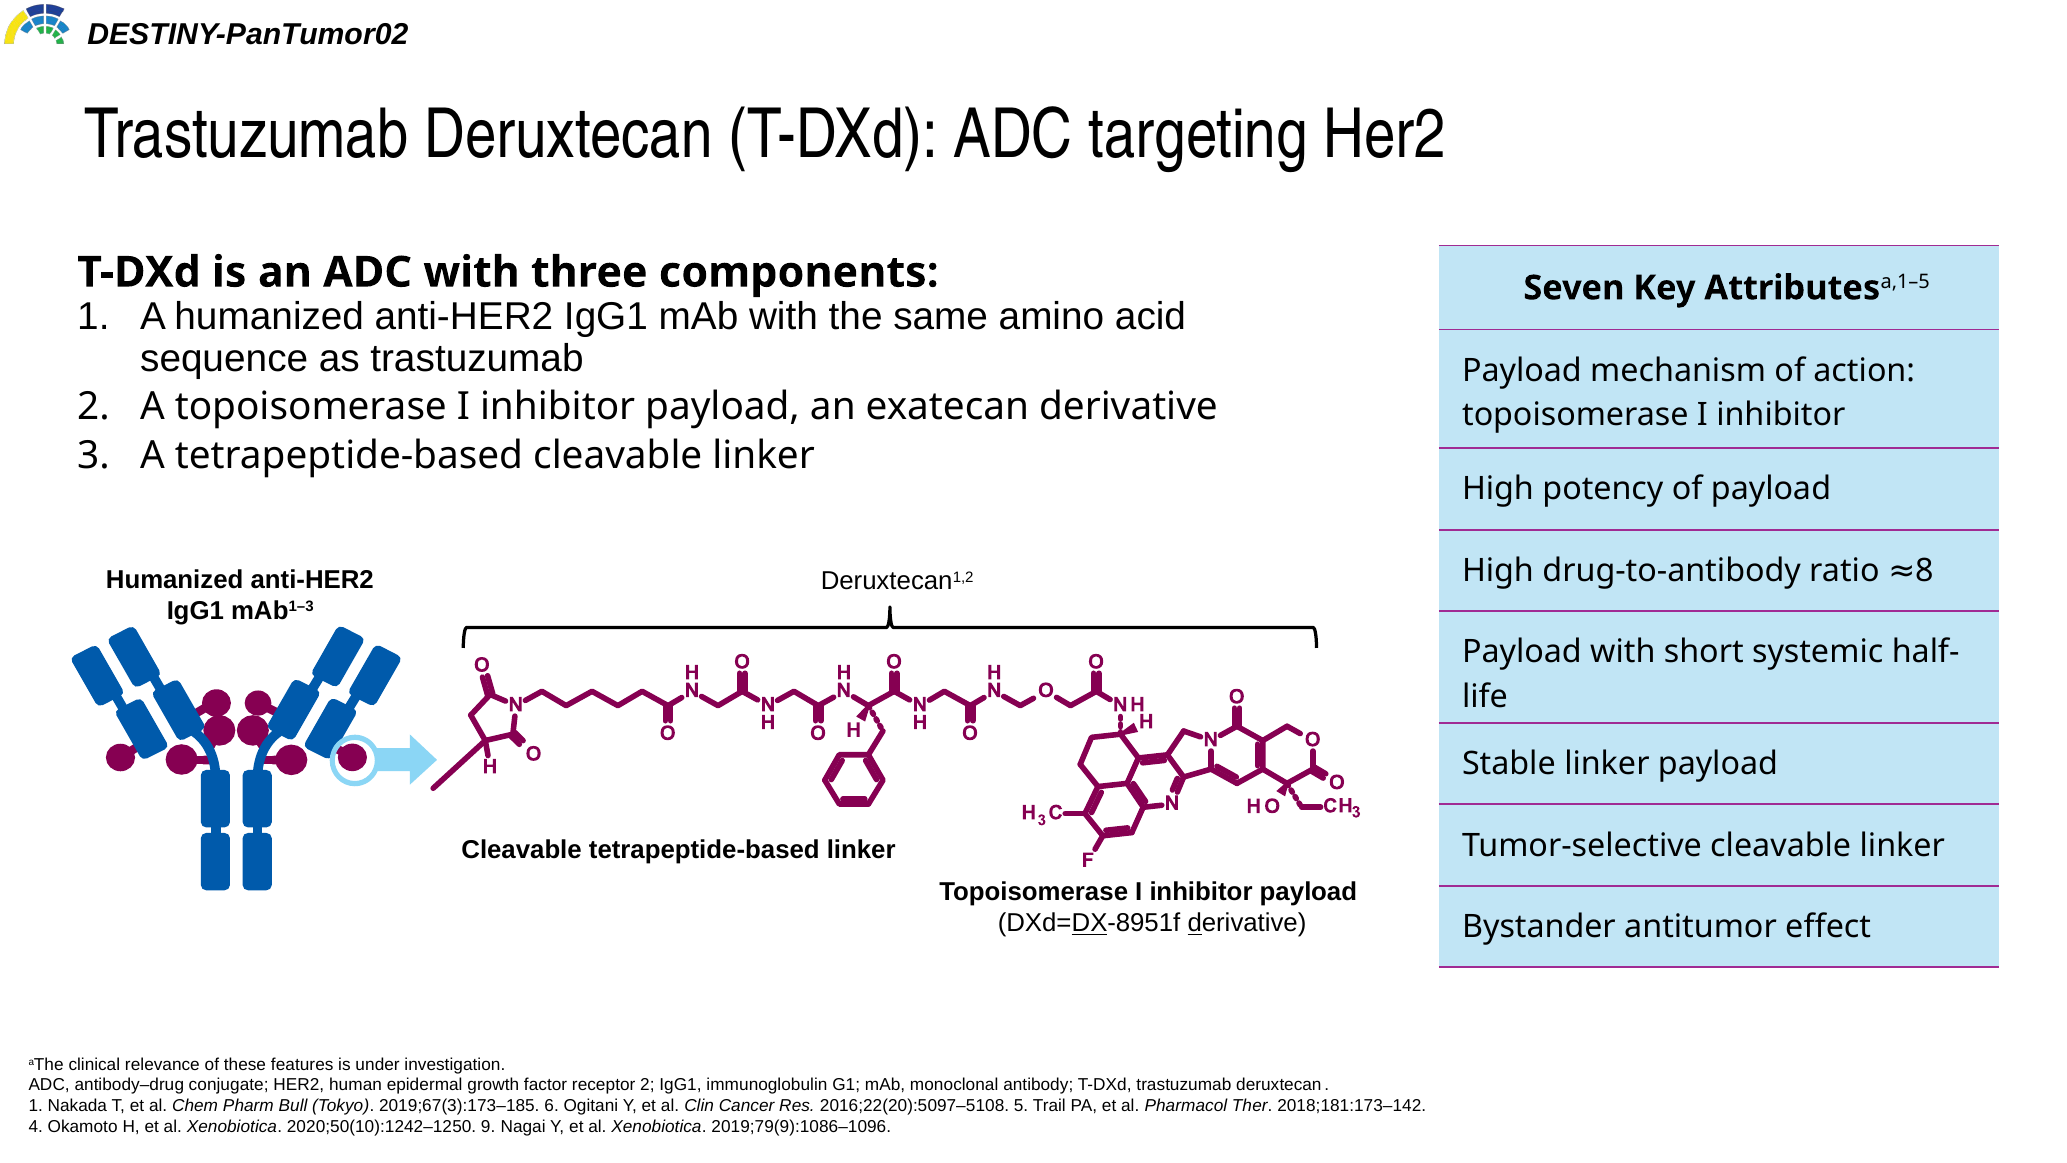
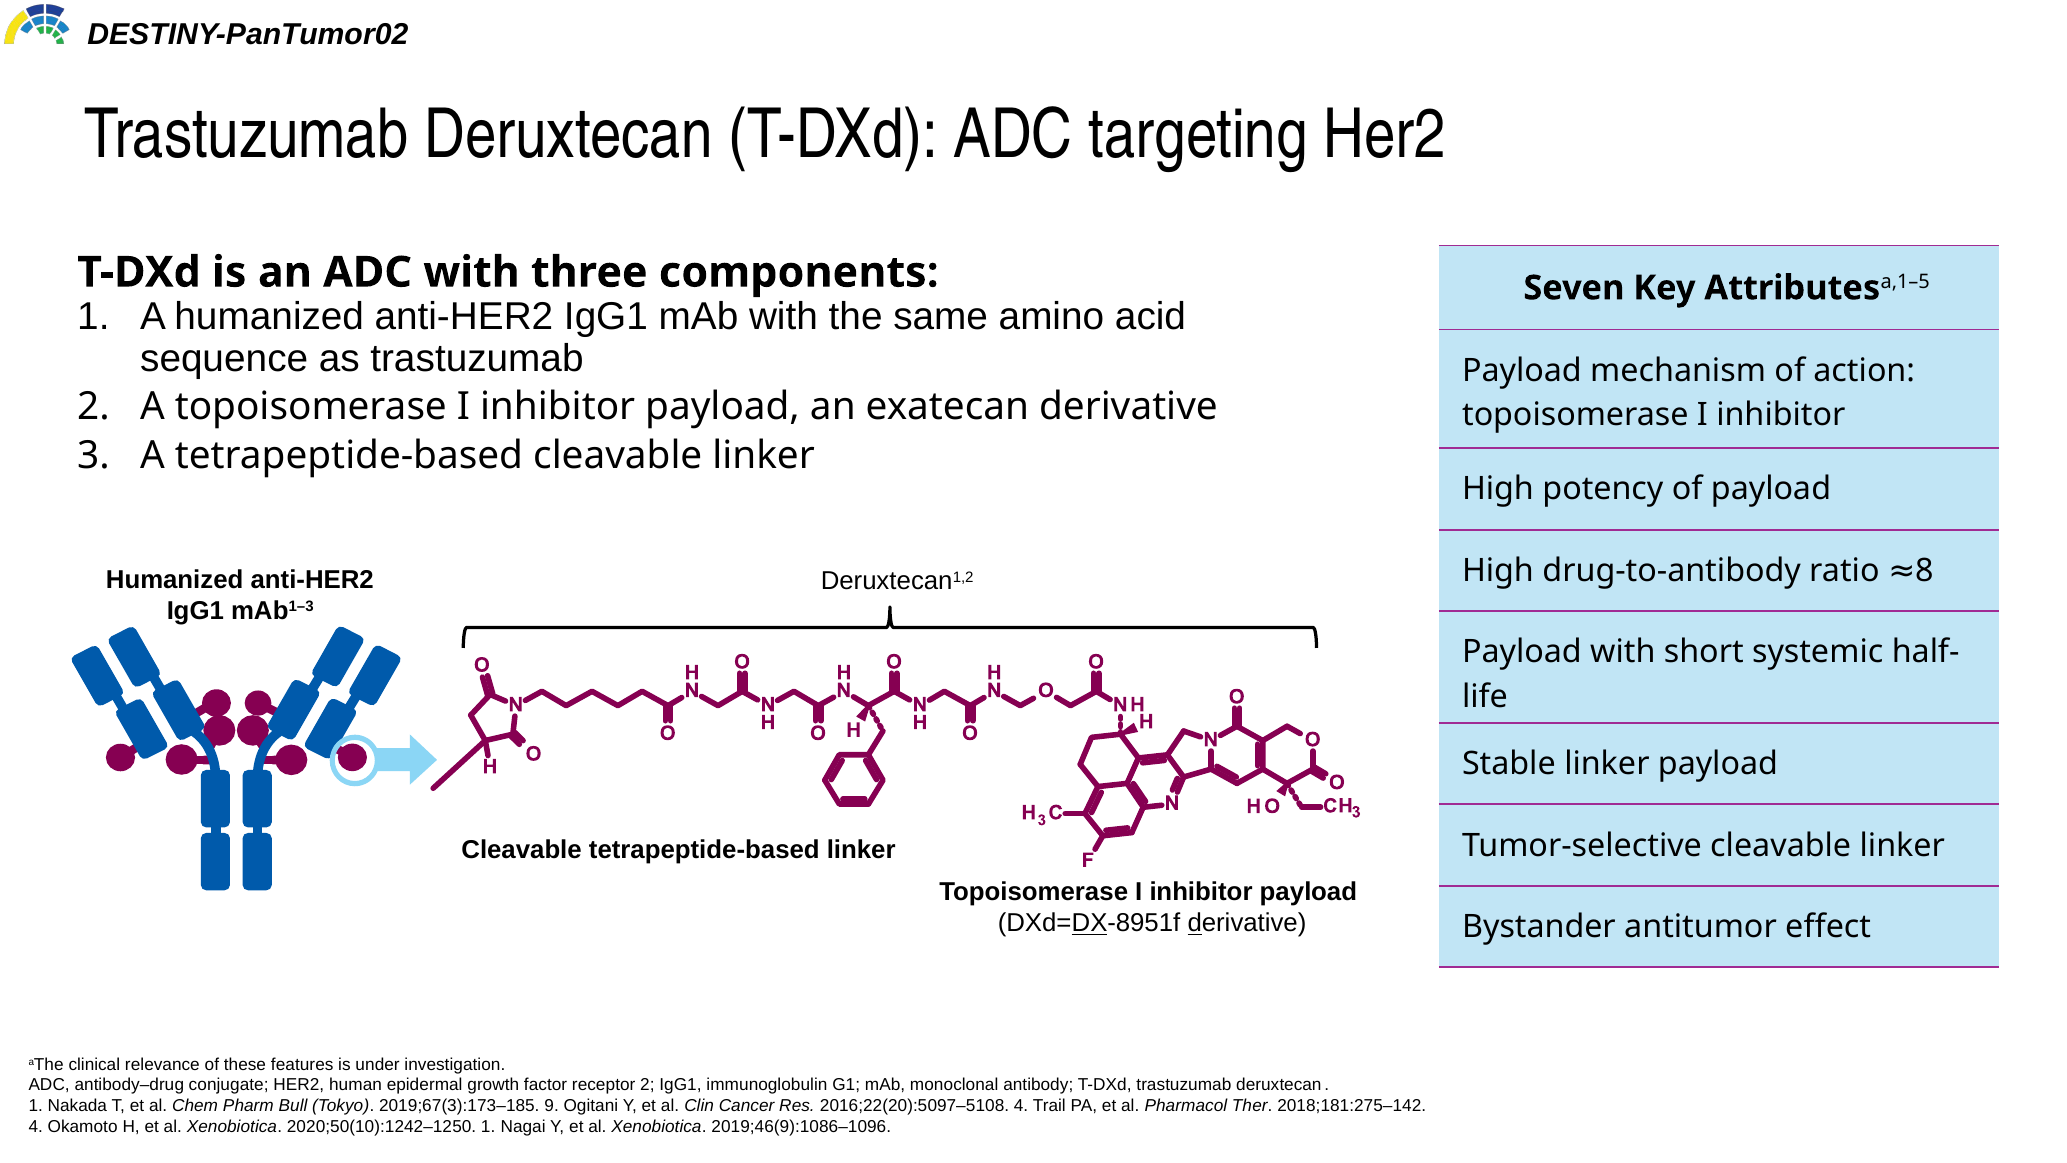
6: 6 -> 9 (552, 1106)
2016;22(20):5097–5108 5: 5 -> 4 (1021, 1106)
2018;181:173–142: 2018;181:173–142 -> 2018;181:275–142 (1352, 1106)
2020;50(10):1242–1250 9: 9 -> 1 (488, 1126)
2019;79(9):1086–1096: 2019;79(9):1086–1096 -> 2019;46(9):1086–1096 (801, 1126)
